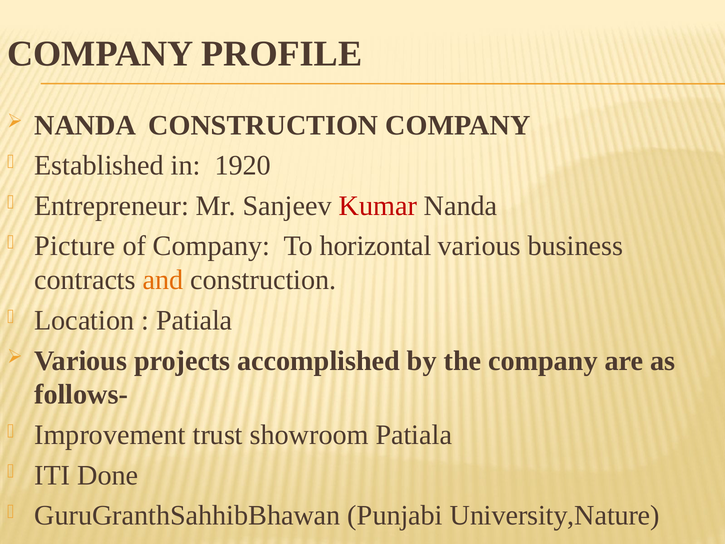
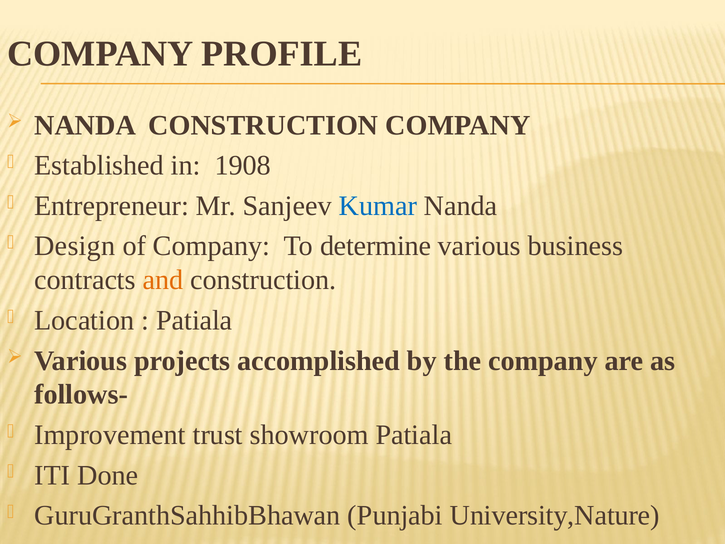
1920: 1920 -> 1908 (243, 165)
Kumar colour: red -> blue (378, 206)
Picture: Picture -> Design (75, 246)
horizontal: horizontal -> determine (376, 246)
